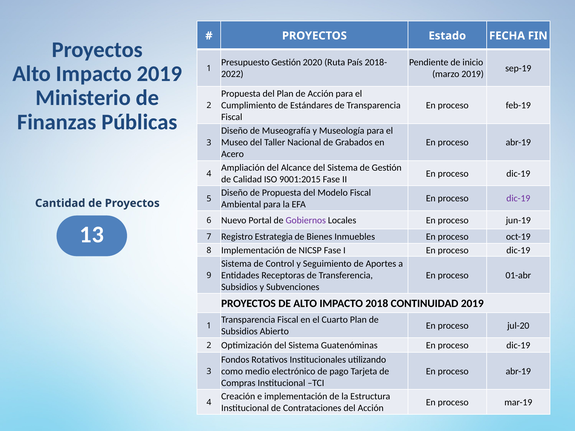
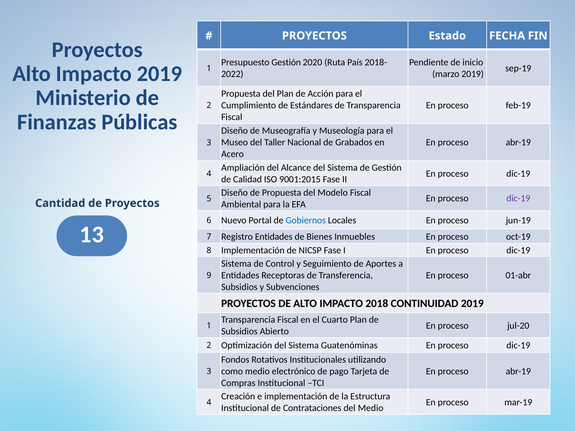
Gobiernos colour: purple -> blue (306, 220)
Registro Estrategia: Estrategia -> Entidades (274, 237)
del Acción: Acción -> Medio (371, 408)
